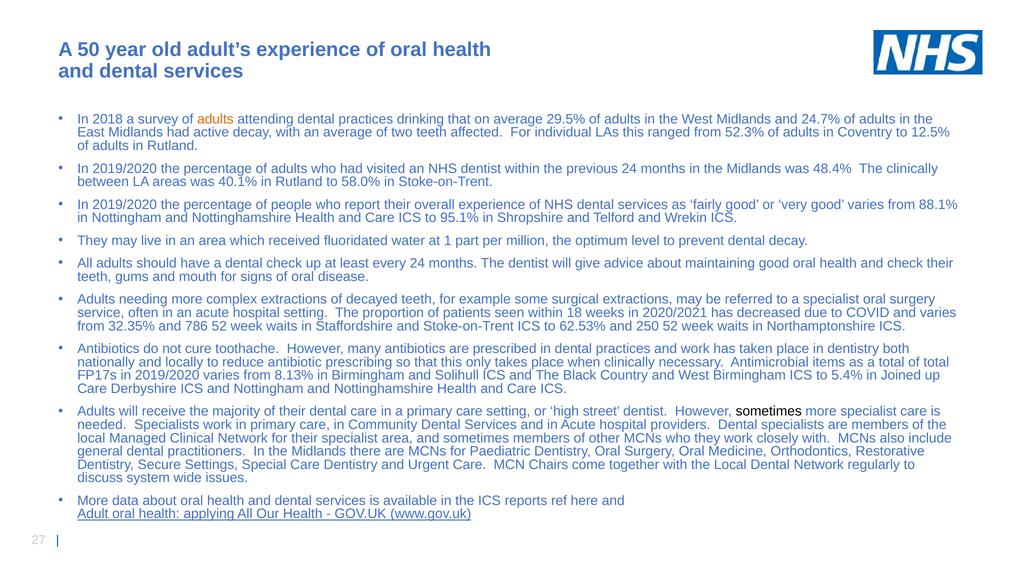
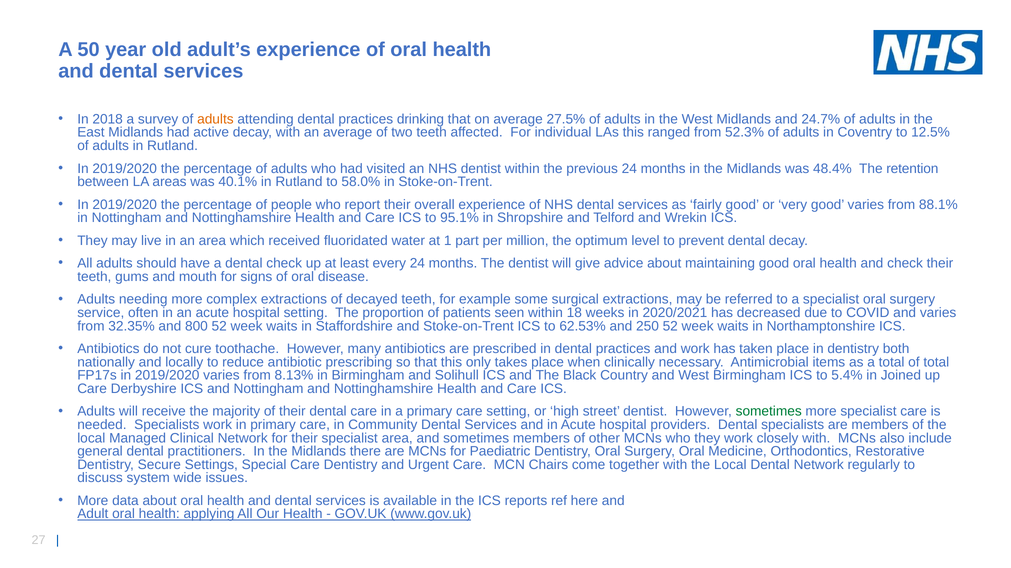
29.5%: 29.5% -> 27.5% (566, 119)
The clinically: clinically -> retention (912, 169)
786: 786 -> 800 (196, 326)
sometimes colour: black -> green (769, 412)
